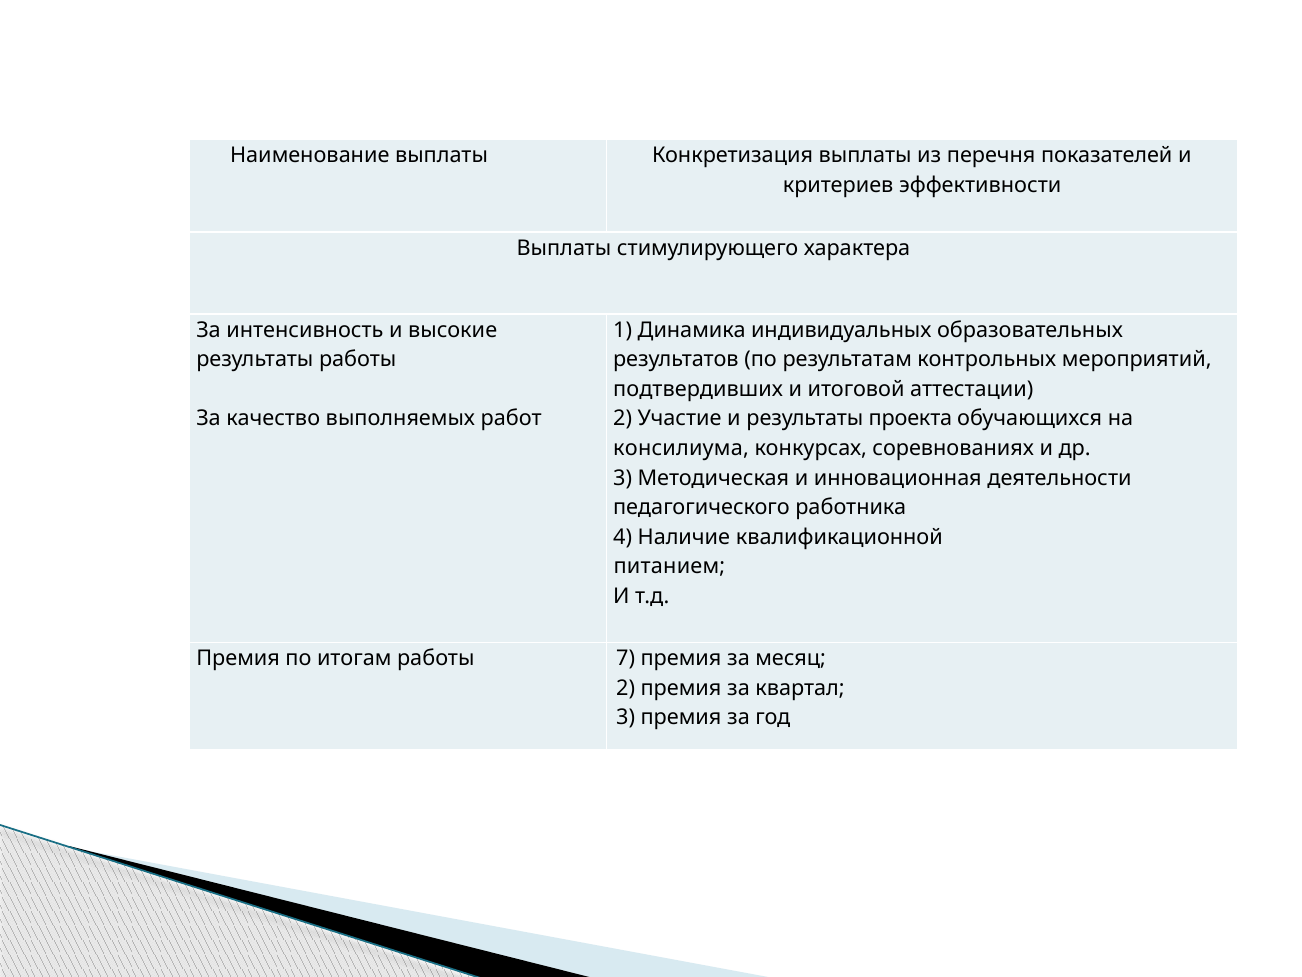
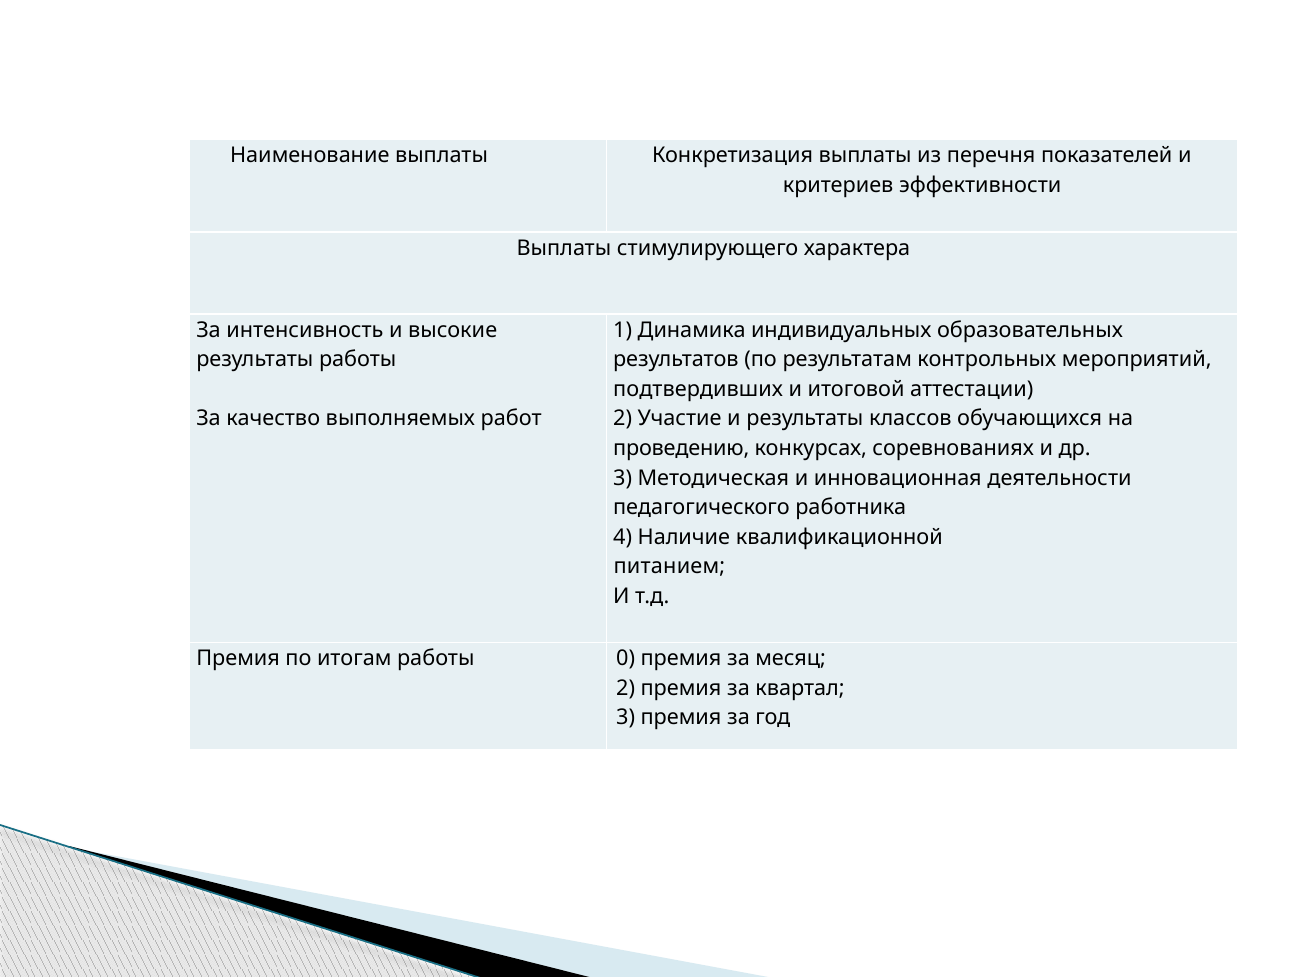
проекта: проекта -> классов (910, 419)
консилиума: консилиума -> проведению (681, 448)
7: 7 -> 0 (626, 658)
